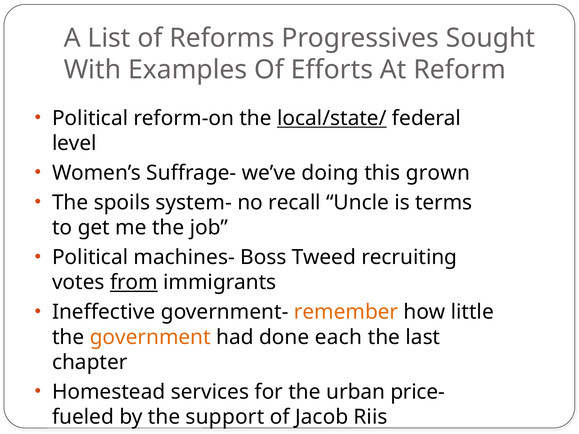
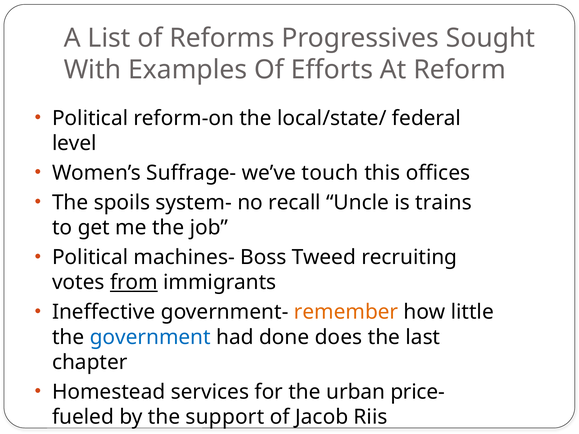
local/state/ underline: present -> none (332, 118)
doing: doing -> touch (330, 173)
grown: grown -> offices (438, 173)
terms: terms -> trains (444, 203)
government colour: orange -> blue (150, 337)
each: each -> does (338, 337)
